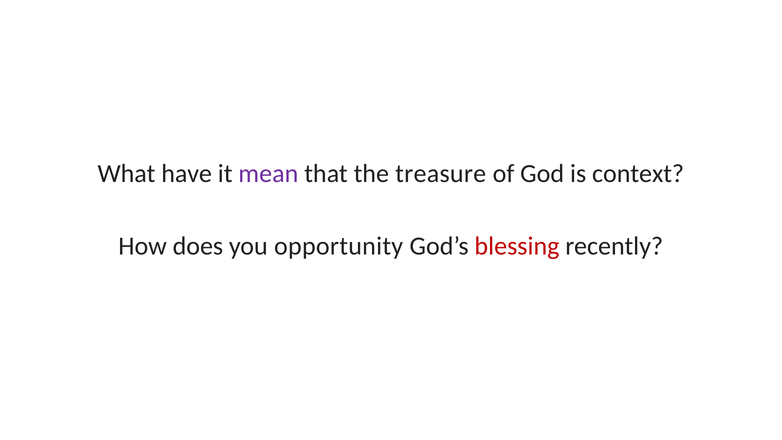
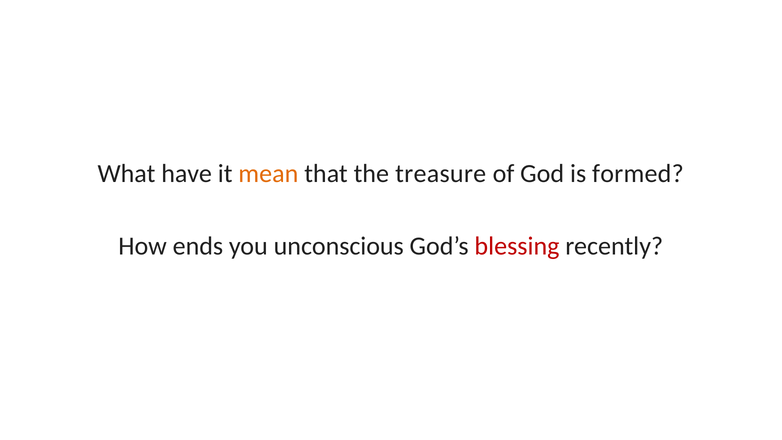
mean colour: purple -> orange (268, 173)
context: context -> formed (638, 173)
does: does -> ends (198, 246)
opportunity: opportunity -> unconscious (339, 246)
